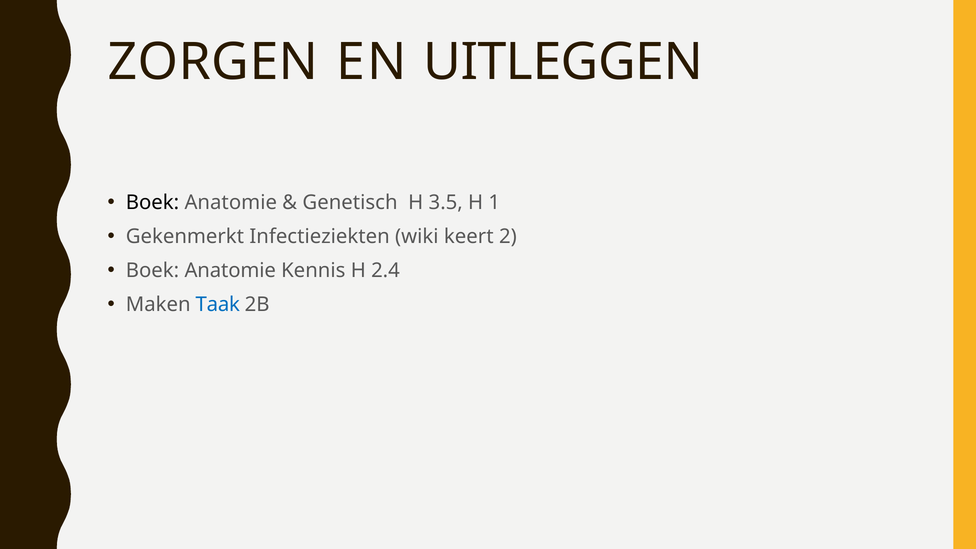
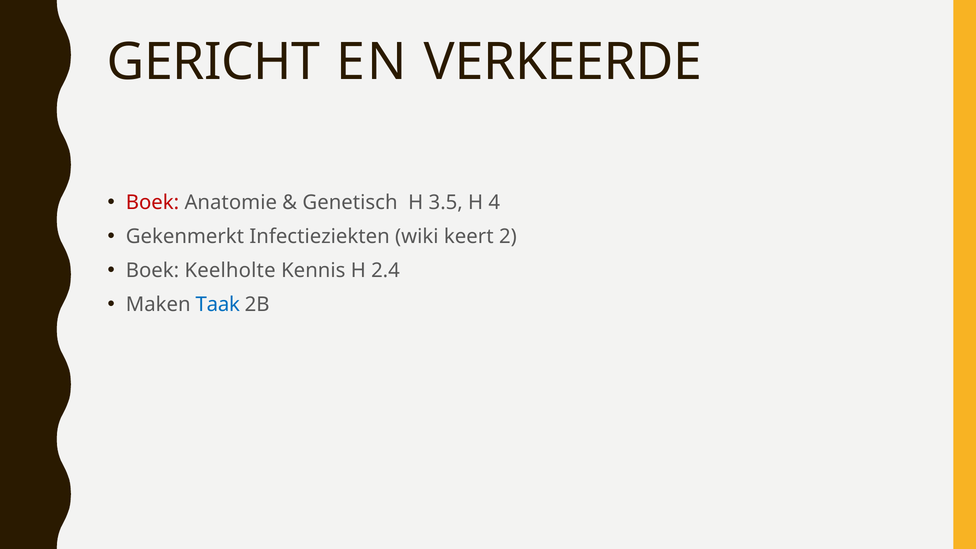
ZORGEN: ZORGEN -> GERICHT (213, 62)
UITLEGGEN: UITLEGGEN -> VERKEERDE (563, 62)
Boek colour: black -> red (152, 203)
1: 1 -> 4 (494, 203)
Anatomie: Anatomie -> Keelholte (230, 271)
